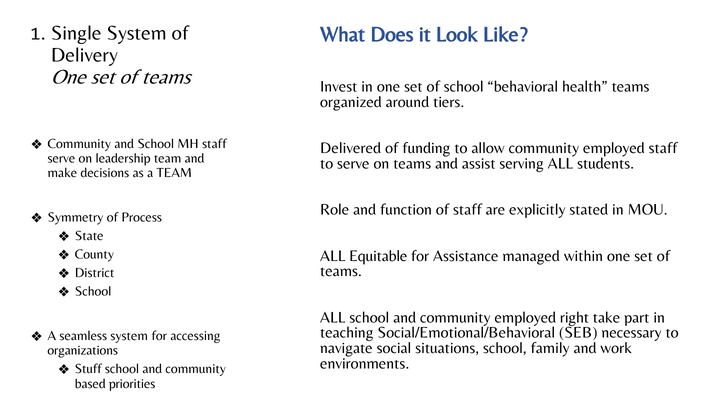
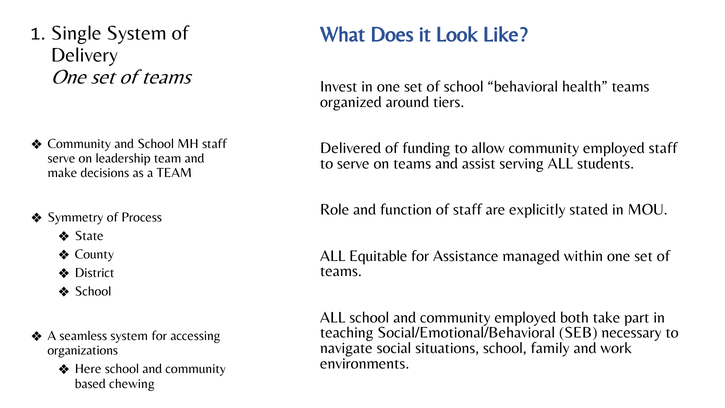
right: right -> both (575, 317)
Stuff: Stuff -> Here (88, 369)
priorities: priorities -> chewing (132, 383)
